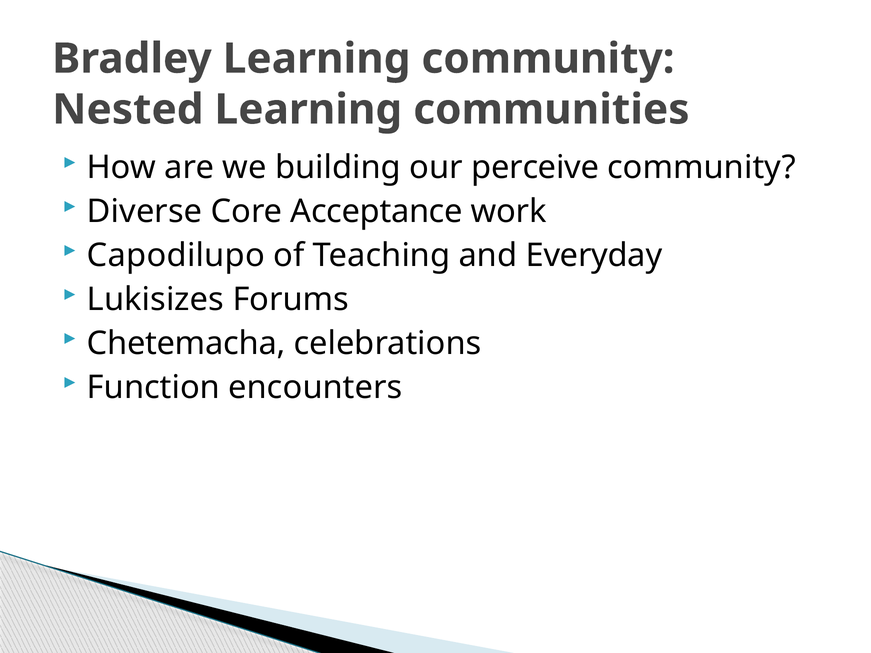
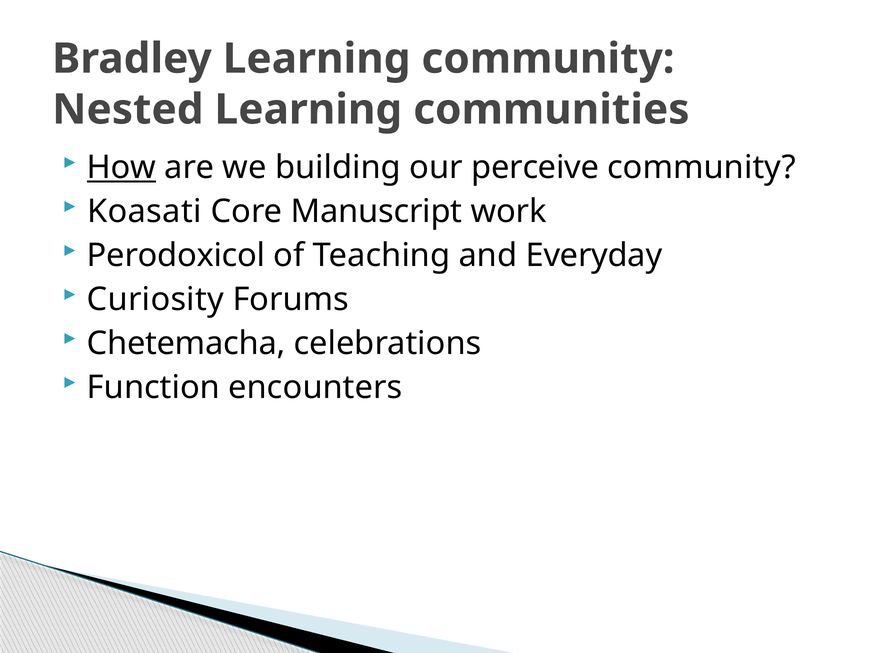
How underline: none -> present (122, 167)
Diverse: Diverse -> Koasati (144, 211)
Acceptance: Acceptance -> Manuscript (377, 211)
Capodilupo: Capodilupo -> Perodoxicol (176, 255)
Lukisizes: Lukisizes -> Curiosity (155, 299)
